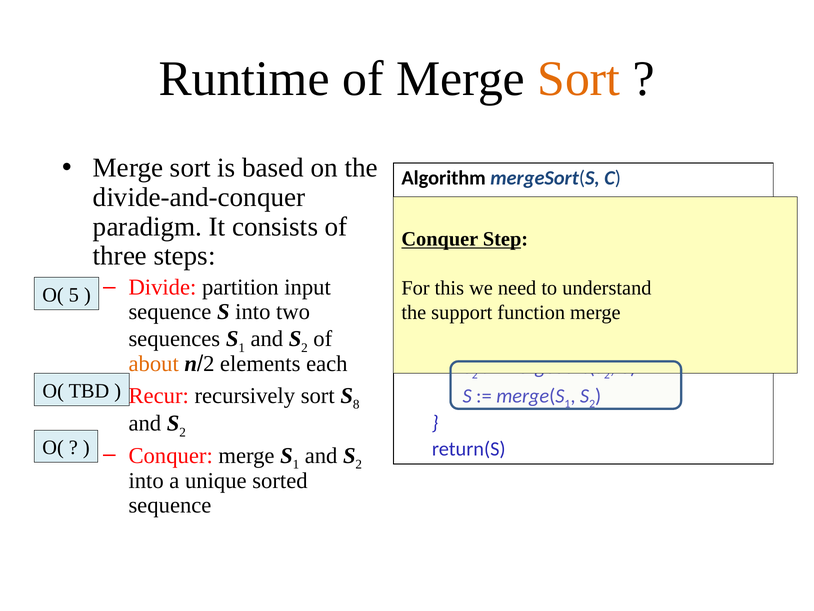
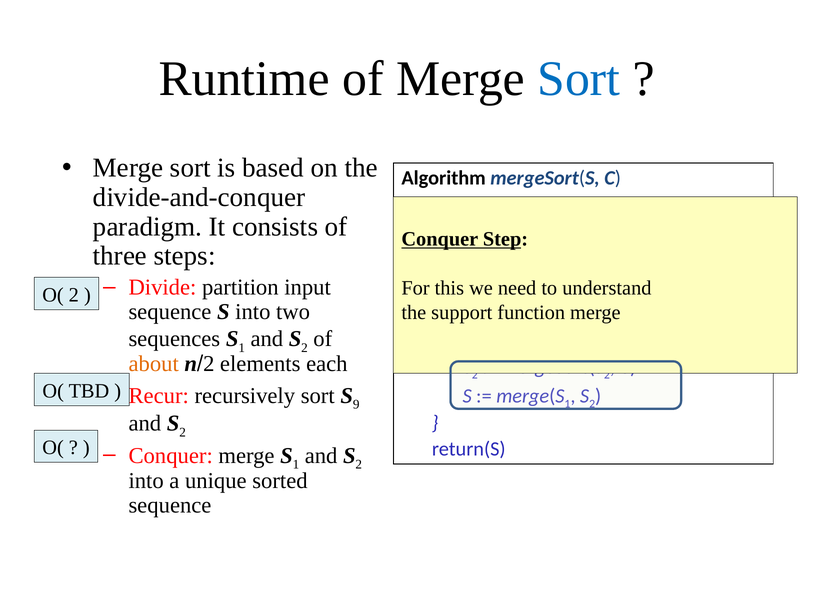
Sort colour: orange -> blue (579, 79)
O( 5: 5 -> 2 (74, 295)
8: 8 -> 9 (356, 404)
